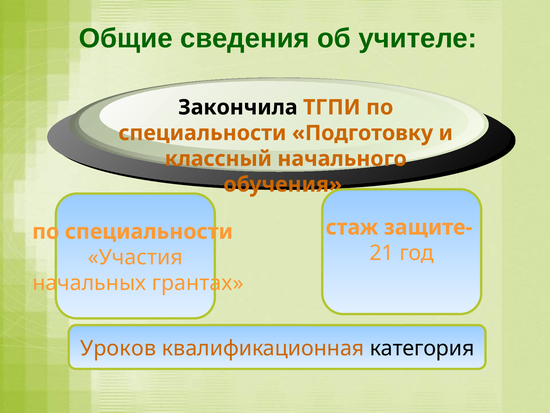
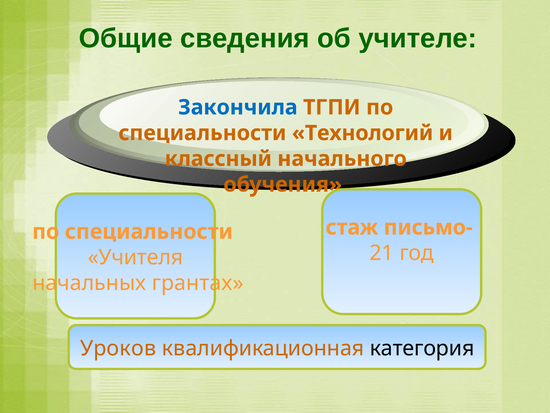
Закончила colour: black -> blue (238, 107)
Подготовку: Подготовку -> Технологий (363, 133)
защите-: защите- -> письмо- (428, 227)
Участия: Участия -> Учителя (135, 257)
